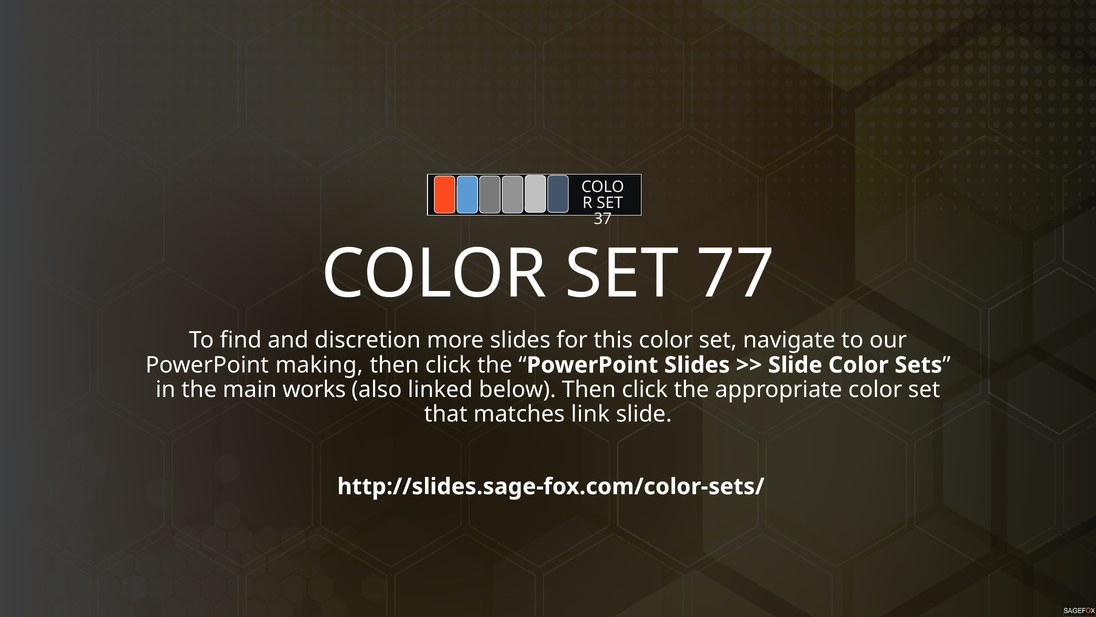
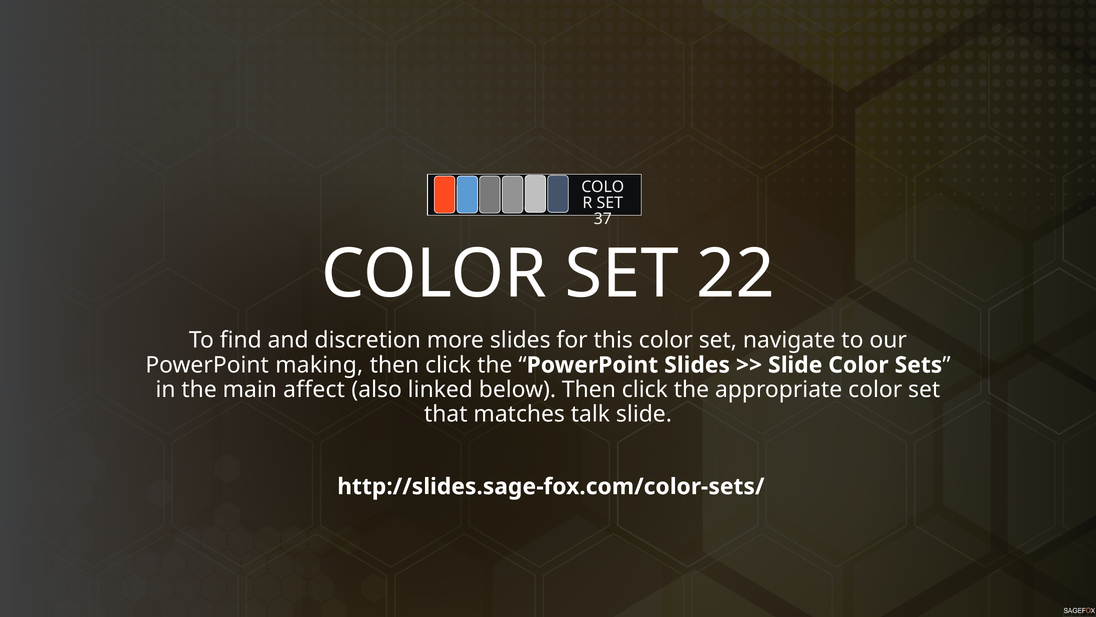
77: 77 -> 22 (736, 274)
works: works -> affect (314, 389)
link: link -> talk (590, 414)
